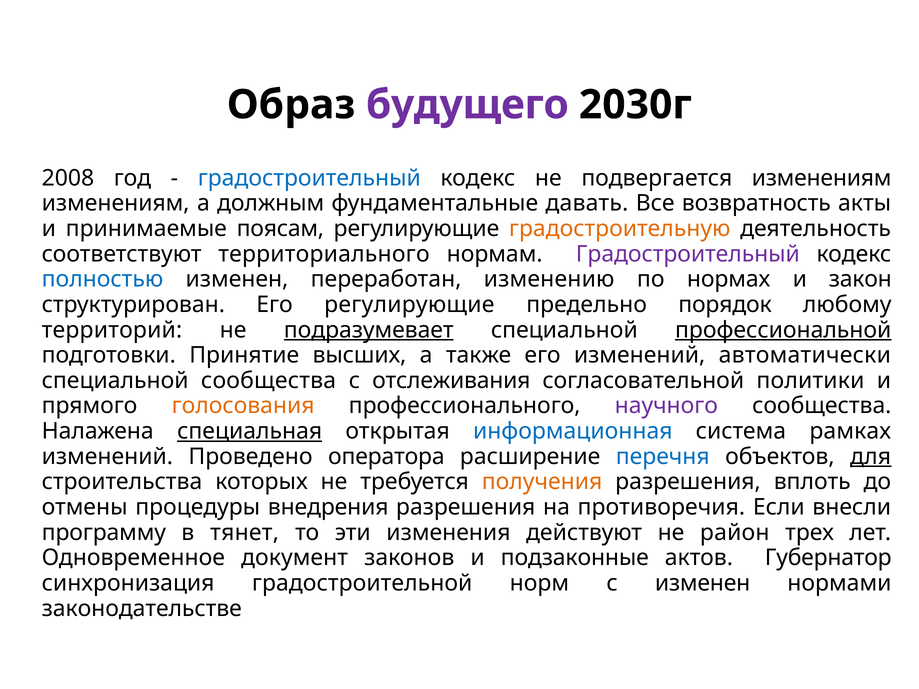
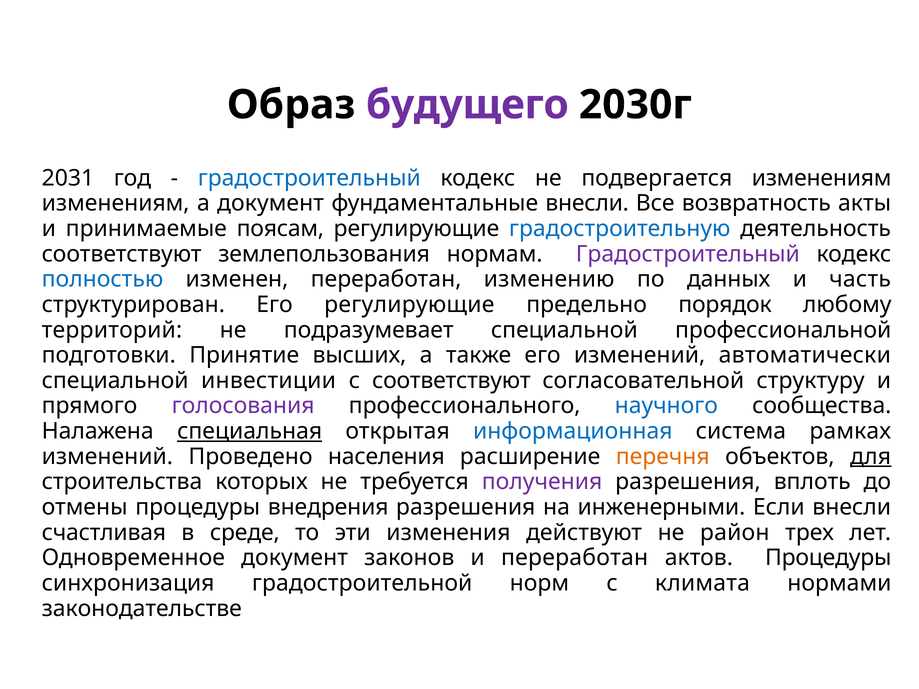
2008: 2008 -> 2031 (68, 178)
а должным: должным -> документ (271, 203)
фундаментальные давать: давать -> внесли (587, 203)
градостроительную colour: orange -> blue (620, 229)
территориального: территориального -> землепользования (324, 254)
нормах: нормах -> данных (729, 279)
закон: закон -> часть (860, 279)
подразумевает underline: present -> none (369, 330)
профессиональной underline: present -> none (783, 330)
специальной сообщества: сообщества -> инвестиции (269, 381)
с отслеживания: отслеживания -> соответствуют (451, 381)
политики: политики -> структуру (811, 381)
голосования colour: orange -> purple (243, 406)
научного colour: purple -> blue (666, 406)
оператора: оператора -> населения (386, 457)
перечня colour: blue -> orange (663, 457)
получения colour: orange -> purple (542, 482)
противоречия: противоречия -> инженерными (661, 507)
программу: программу -> счастливая (104, 533)
тянет: тянет -> среде (245, 533)
и подзаконные: подзаконные -> переработан (575, 558)
актов Губернатор: Губернатор -> Процедуры (828, 558)
с изменен: изменен -> климата (702, 583)
